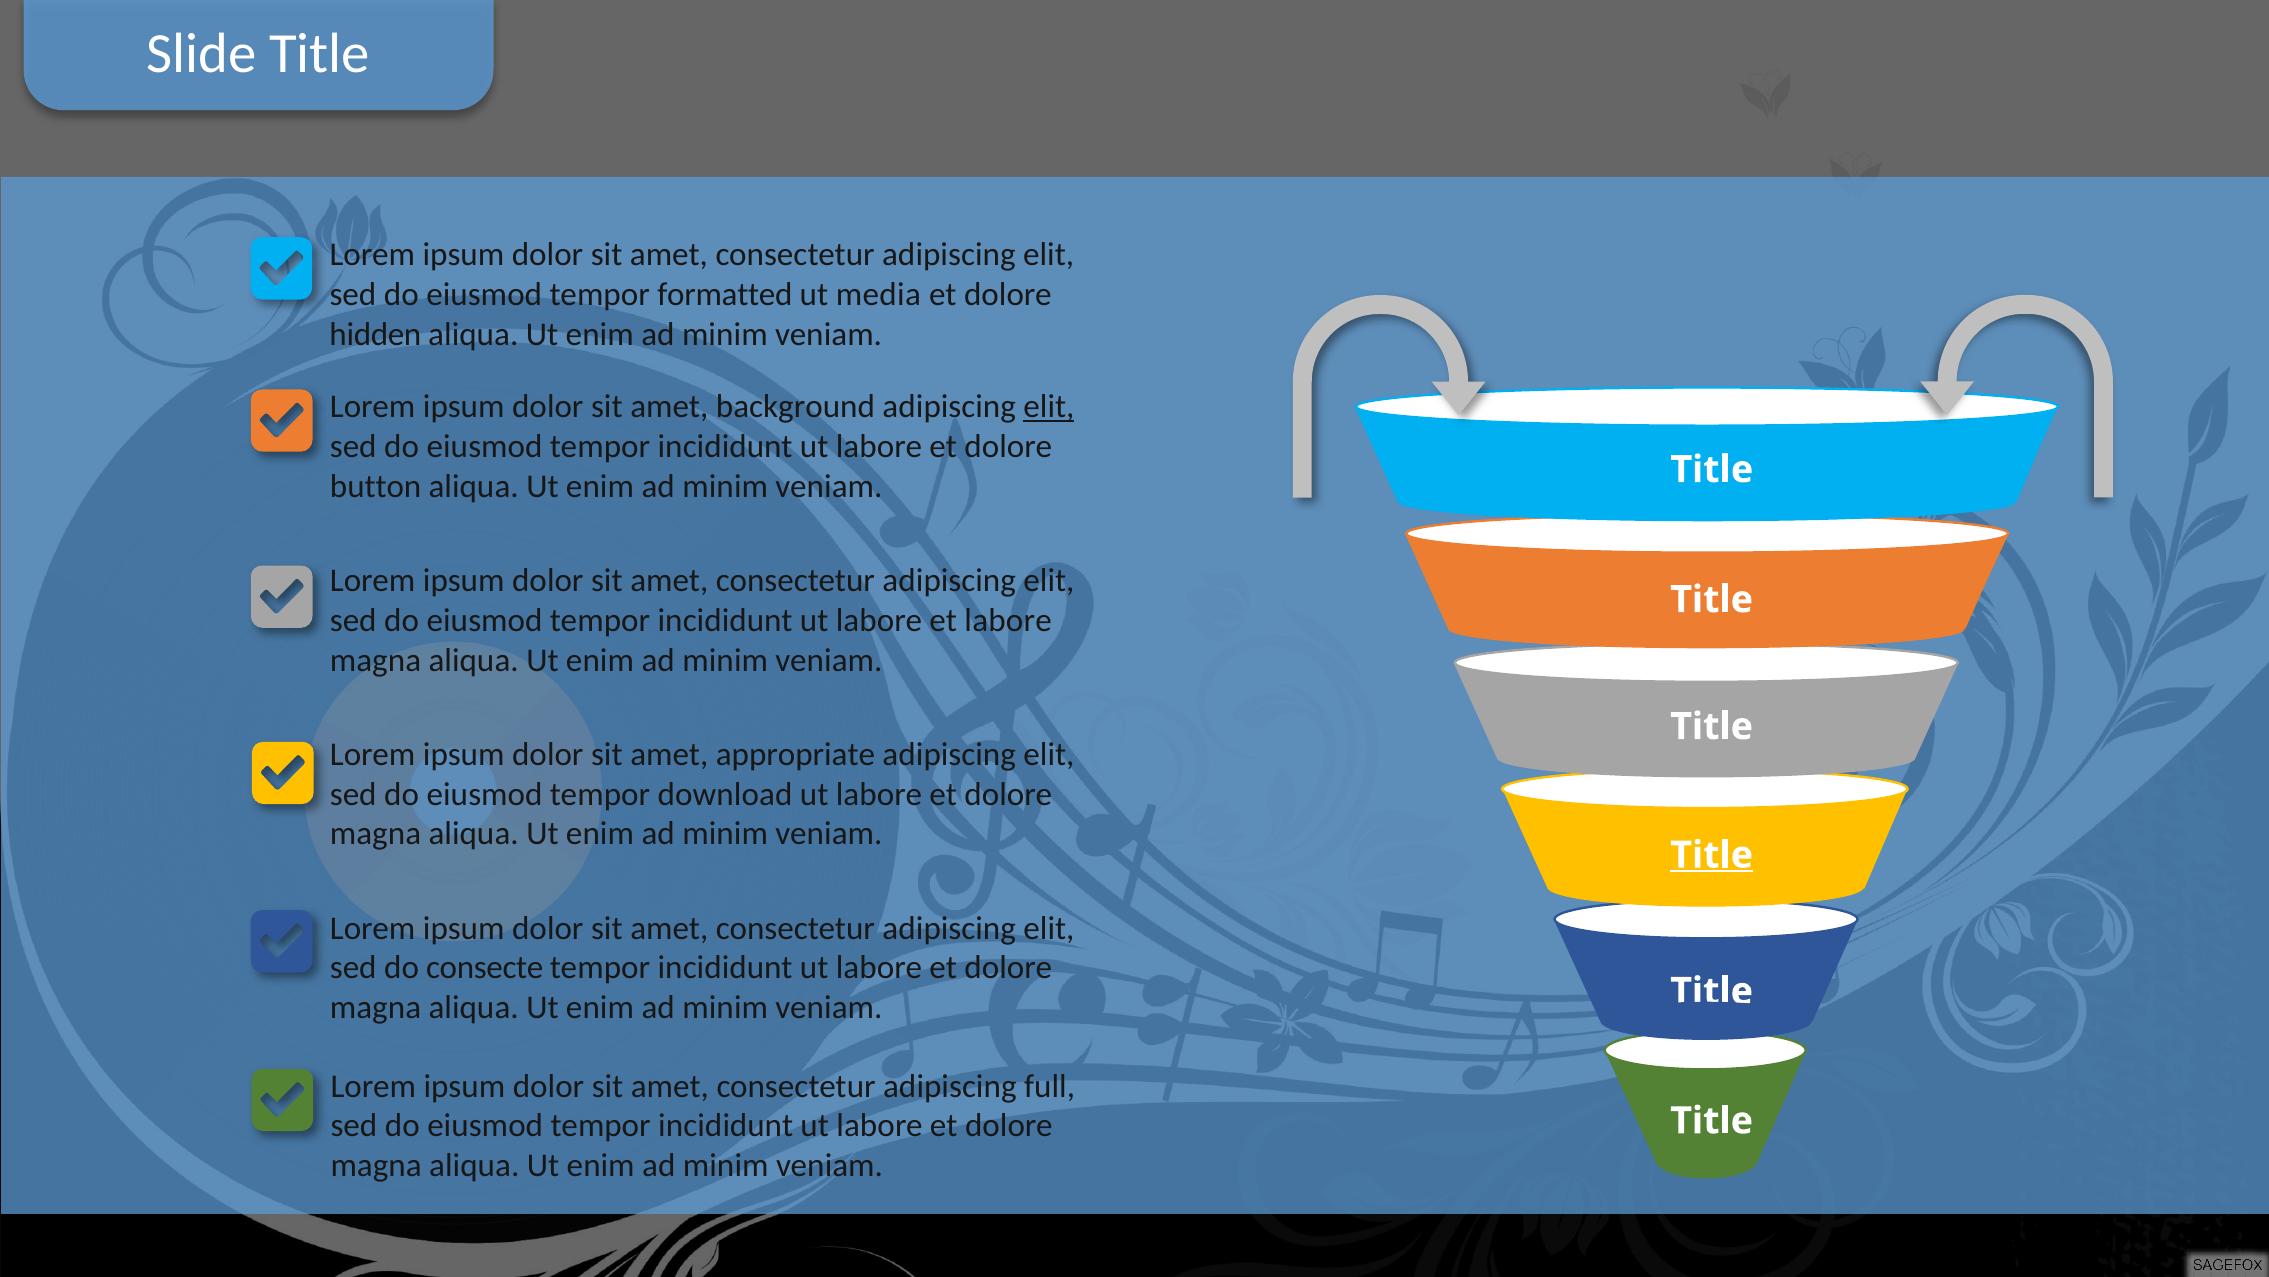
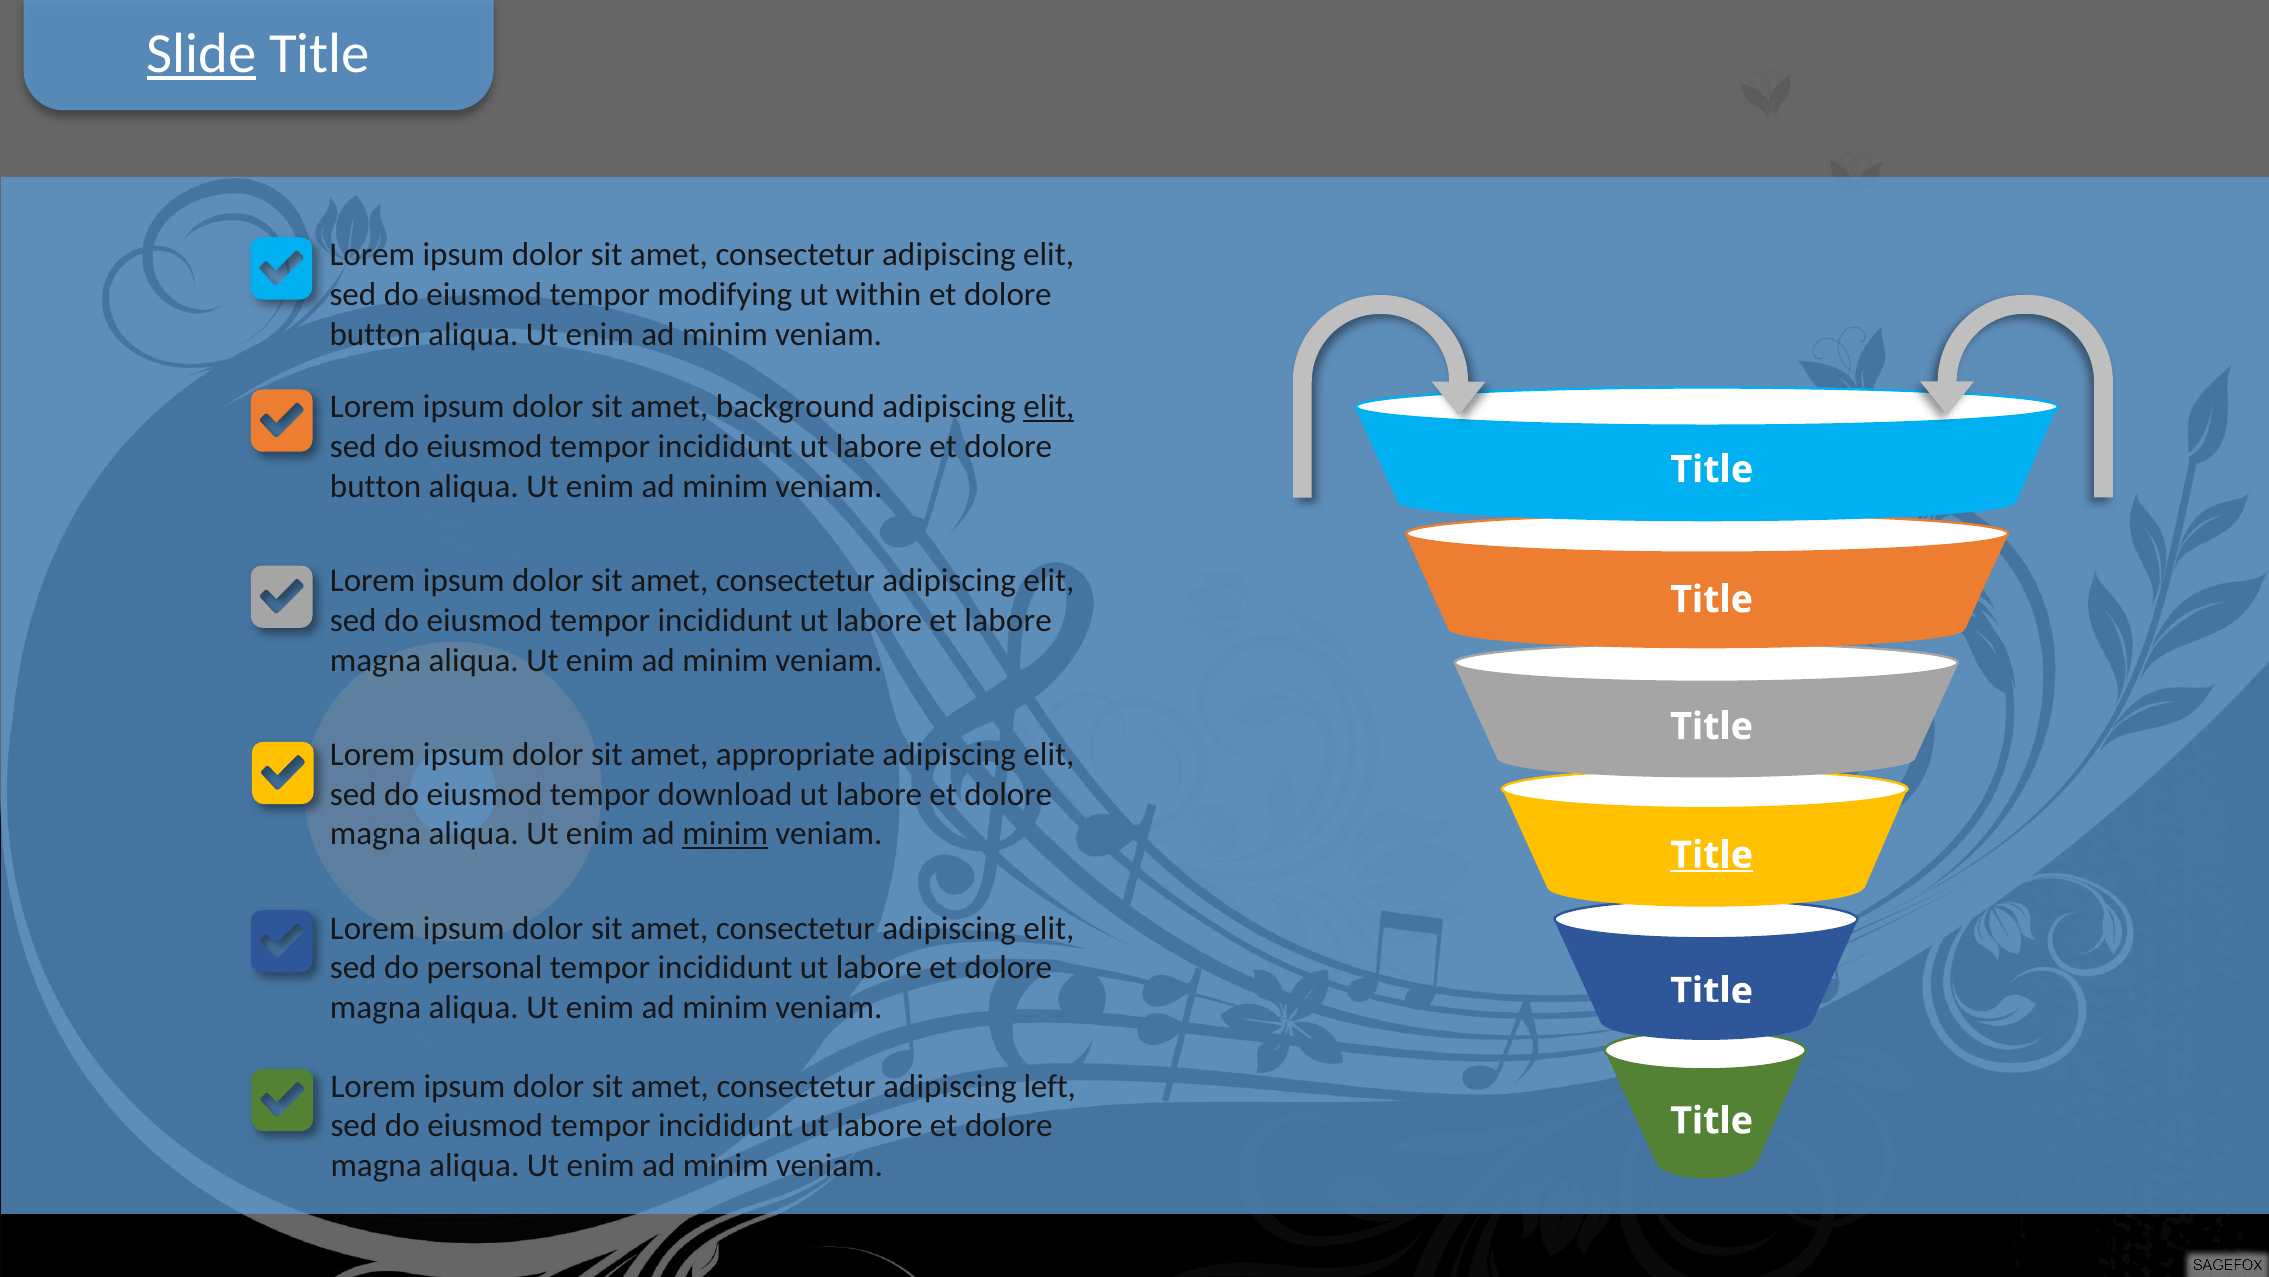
Slide underline: none -> present (202, 54)
formatted: formatted -> modifying (725, 294)
media: media -> within (878, 294)
hidden: hidden -> button (375, 334)
minim underline: none -> present (725, 833)
consecte: consecte -> personal (485, 967)
full: full -> left (1050, 1086)
